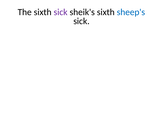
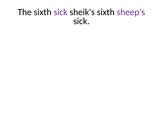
sheep's colour: blue -> purple (131, 12)
